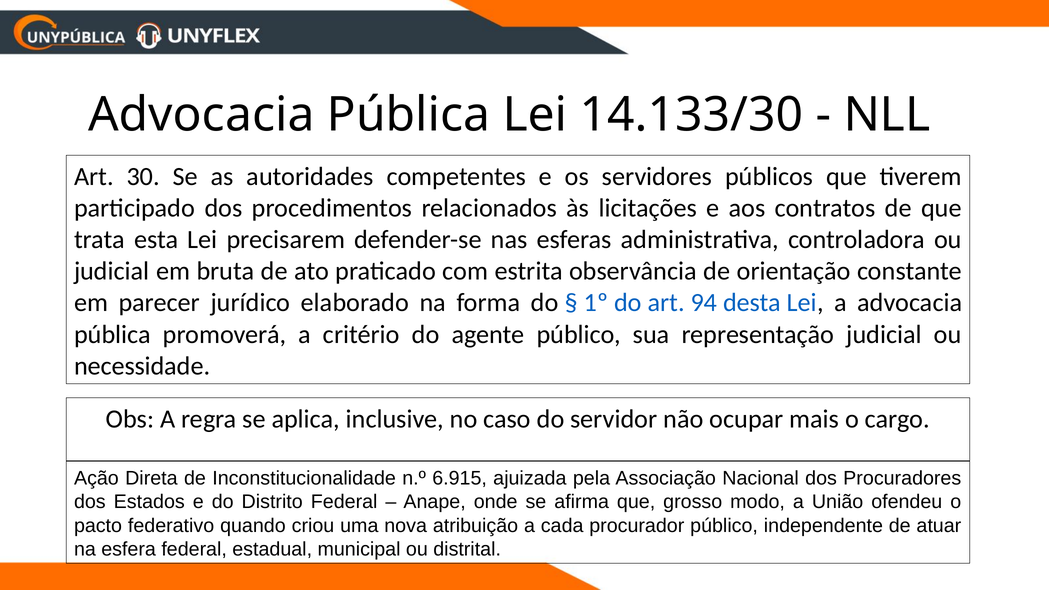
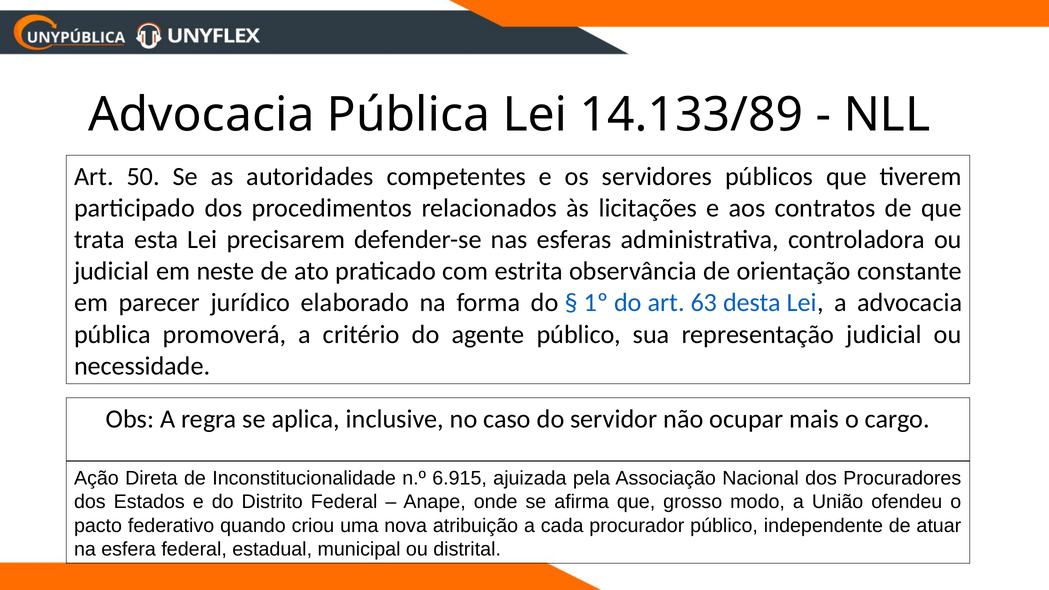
14.133/30: 14.133/30 -> 14.133/89 (691, 115)
30: 30 -> 50 (143, 177)
bruta: bruta -> neste (226, 271)
94: 94 -> 63 (704, 302)
